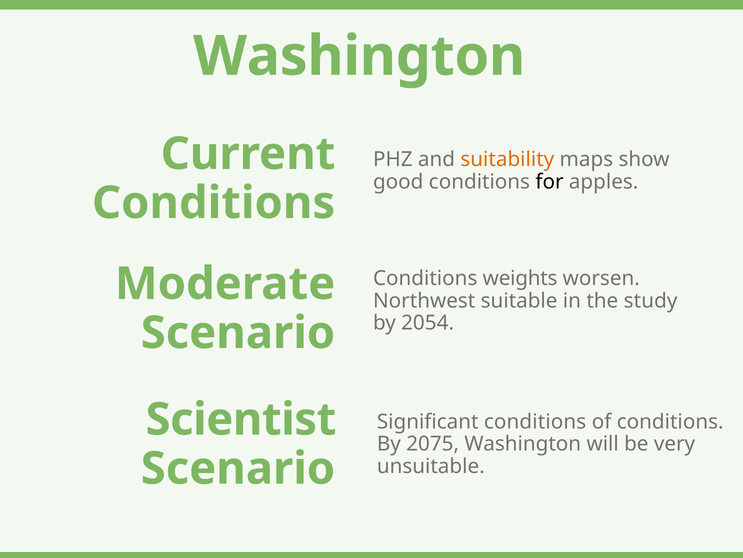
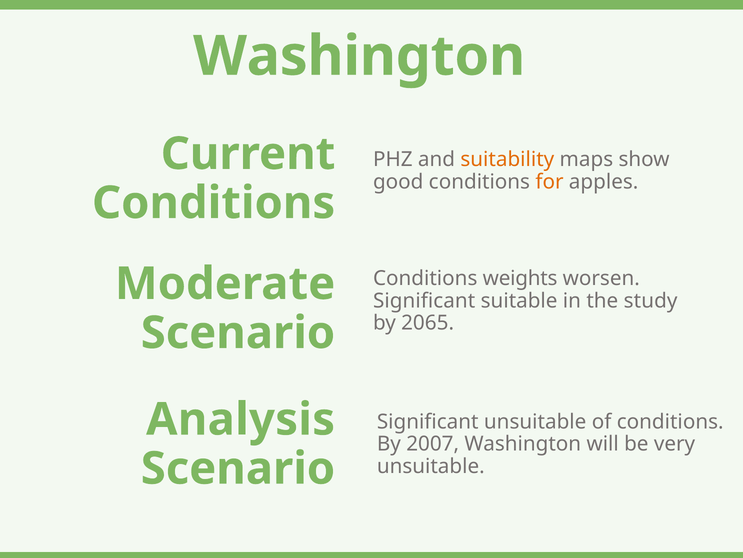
for colour: black -> orange (549, 181)
Northwest: Northwest -> Significant (424, 300)
2054: 2054 -> 2065 (428, 323)
Scientist: Scientist -> Analysis (241, 419)
Significant conditions: conditions -> unsuitable (535, 421)
2075: 2075 -> 2007 (433, 444)
